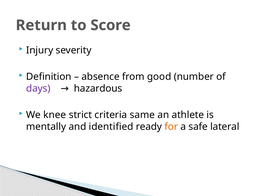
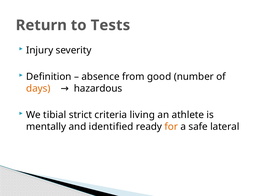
Score: Score -> Tests (110, 25)
days colour: purple -> orange (38, 89)
knee: knee -> tibial (55, 115)
same: same -> living (142, 115)
